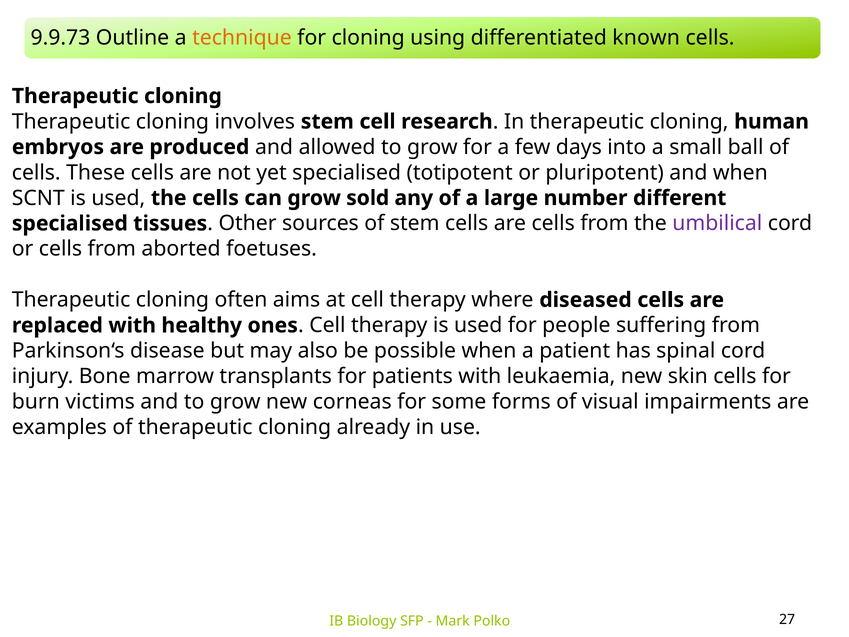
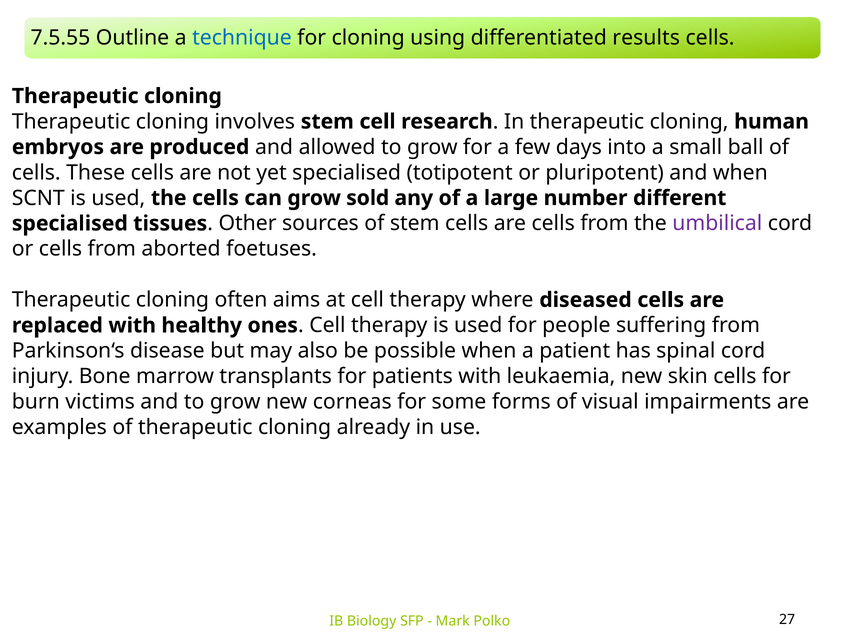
9.9.73: 9.9.73 -> 7.5.55 (60, 38)
technique colour: orange -> blue (242, 38)
known: known -> results (646, 38)
